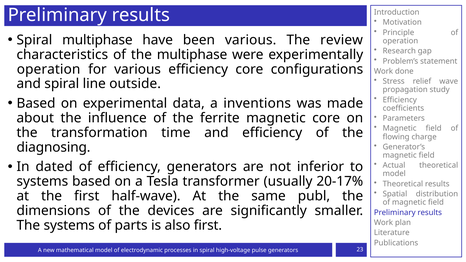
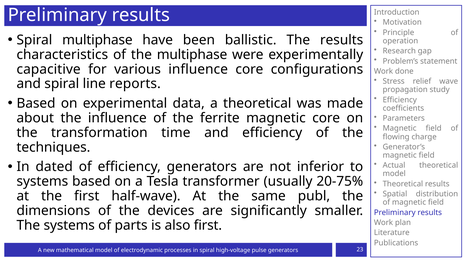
been various: various -> ballistic (251, 40)
The review: review -> results (342, 40)
operation: operation -> capacitive (49, 69)
various efficiency: efficiency -> influence (198, 69)
outside: outside -> reports (135, 84)
a inventions: inventions -> theoretical (257, 103)
diagnosing: diagnosing -> techniques (53, 147)
20-17%: 20-17% -> 20-75% (340, 182)
